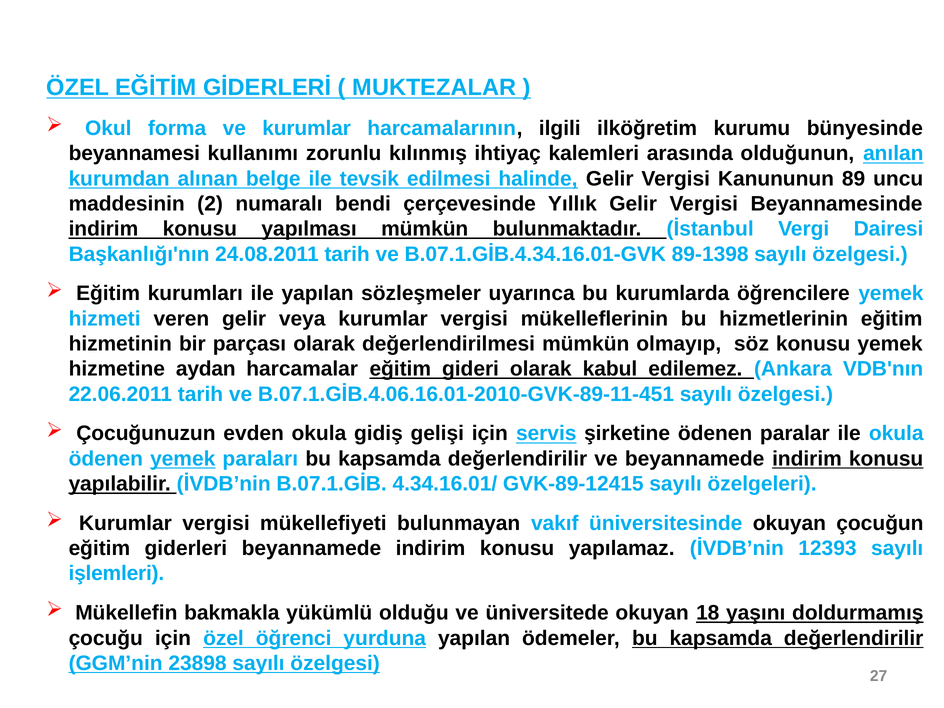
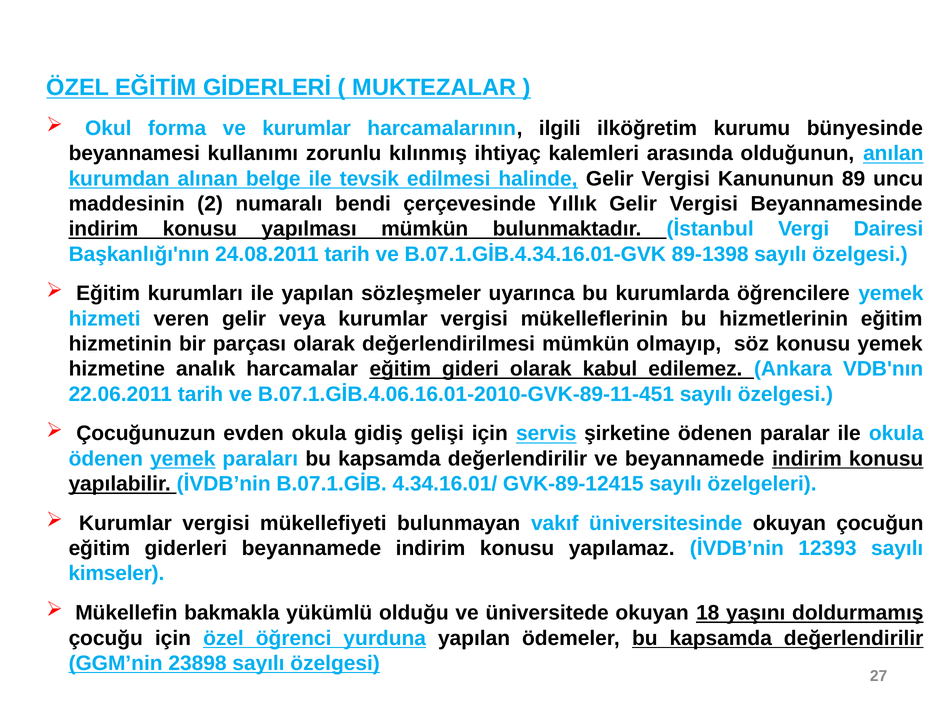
aydan: aydan -> analık (206, 369)
işlemleri: işlemleri -> kimseler (116, 574)
